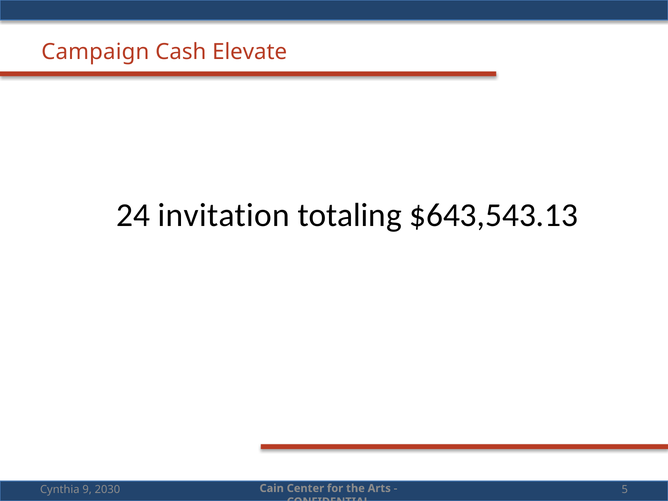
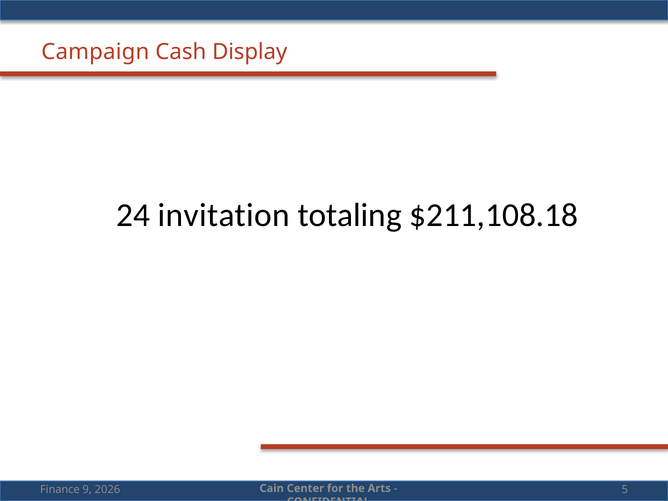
Elevate: Elevate -> Display (250, 52)
$643,543.13: $643,543.13 -> $211,108.18 (494, 215)
Cynthia: Cynthia -> Finance (60, 490)
2030: 2030 -> 2026 (107, 490)
